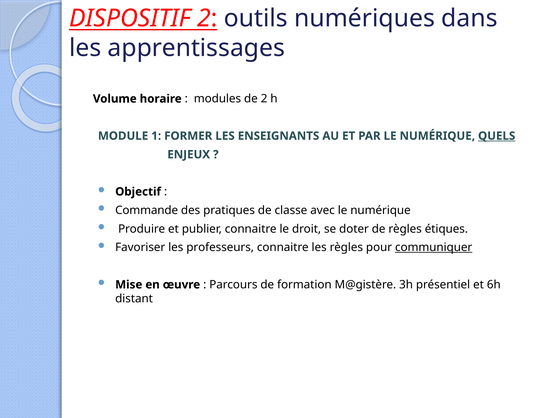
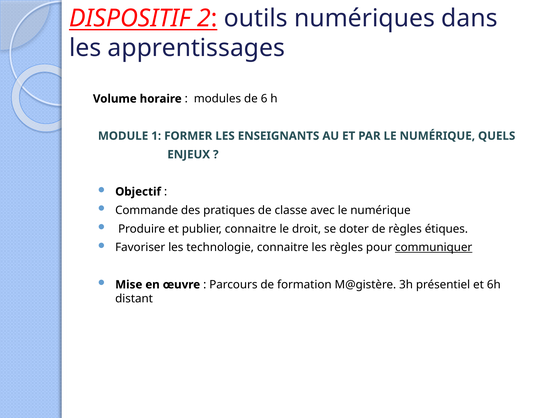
de 2: 2 -> 6 (264, 99)
QUELS underline: present -> none (497, 136)
professeurs: professeurs -> technologie (220, 247)
